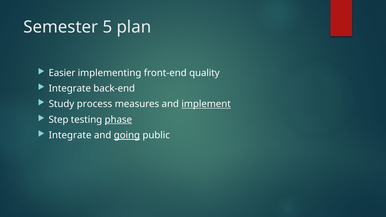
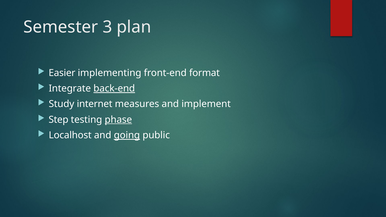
5: 5 -> 3 (107, 27)
quality: quality -> format (204, 73)
back-end underline: none -> present (114, 89)
process: process -> internet (95, 104)
implement underline: present -> none (206, 104)
Integrate: Integrate -> Localhost (70, 135)
